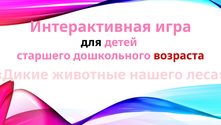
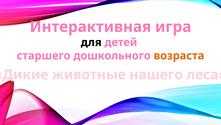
возраста colour: red -> orange (179, 55)
